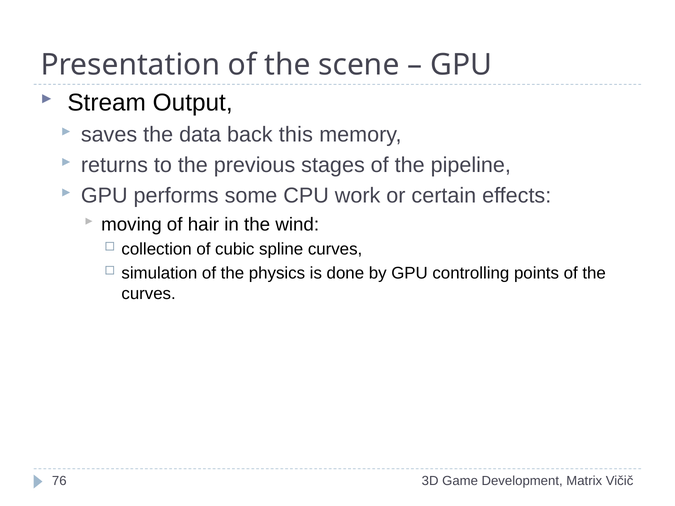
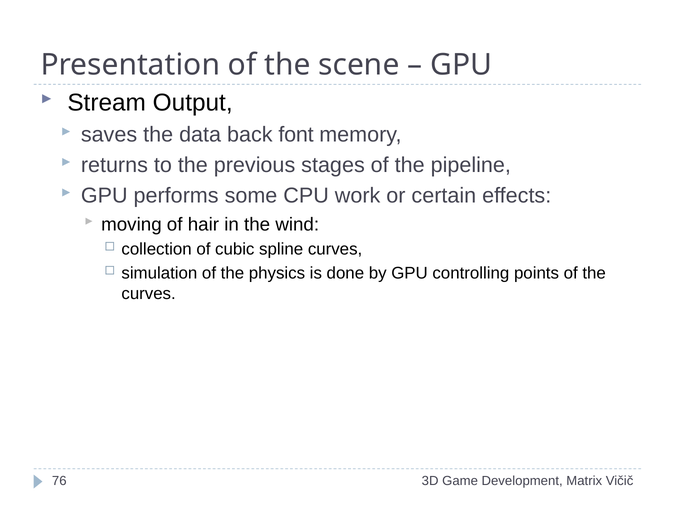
this: this -> font (296, 135)
